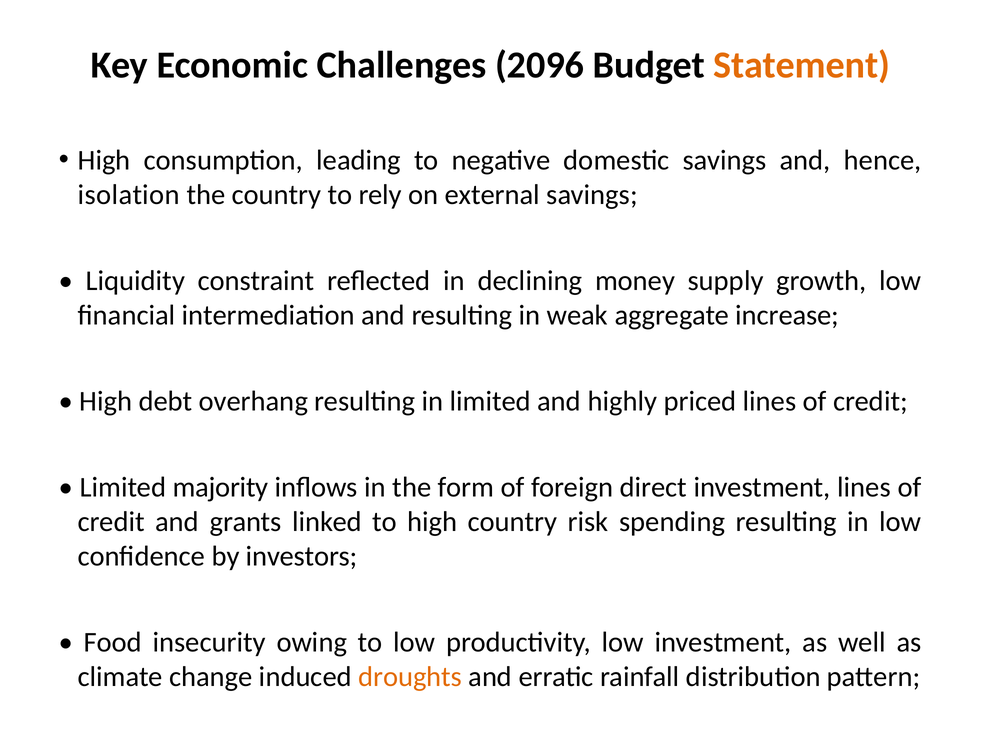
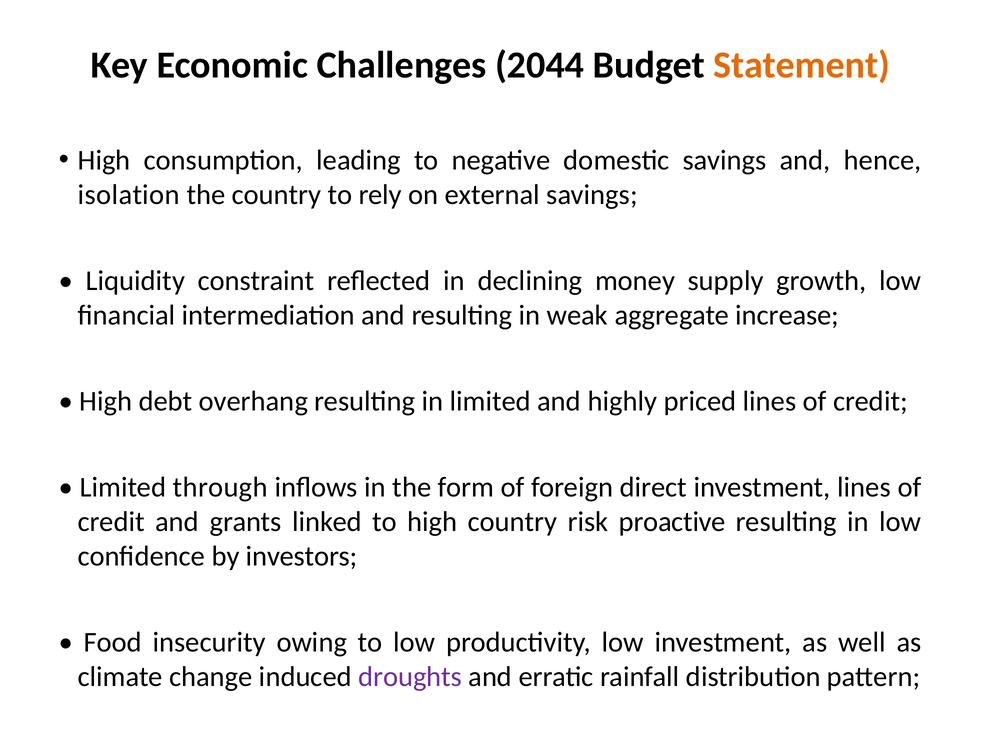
2096: 2096 -> 2044 (540, 65)
majority: majority -> through (220, 487)
spending: spending -> proactive (672, 522)
droughts colour: orange -> purple (410, 676)
